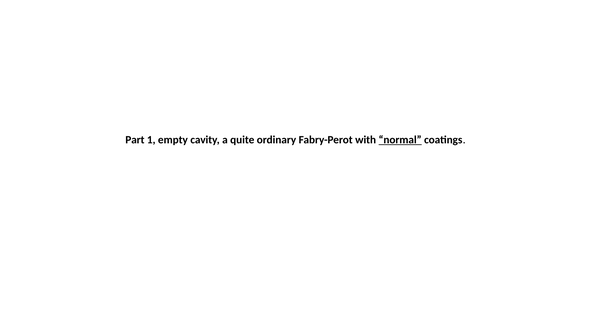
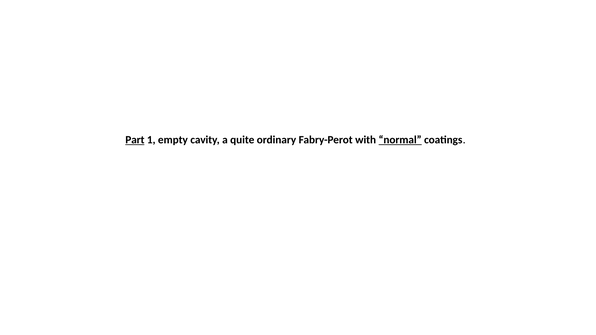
Part underline: none -> present (135, 140)
